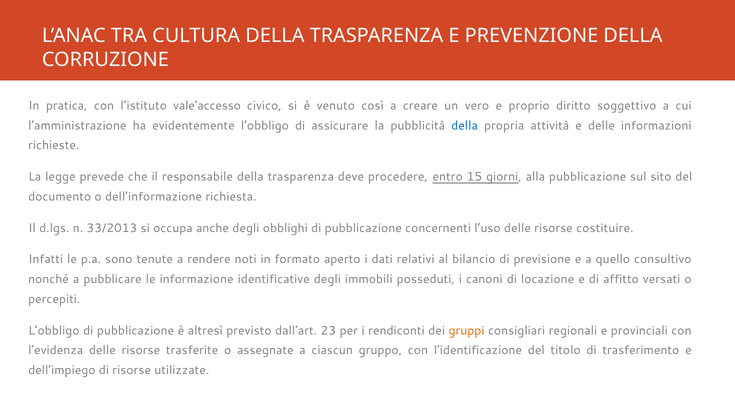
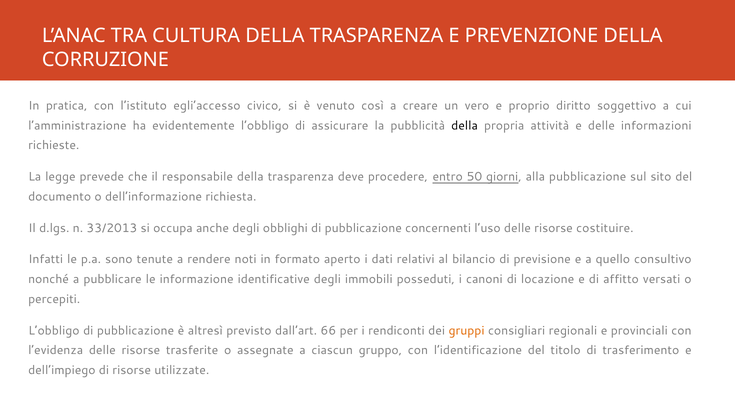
vale’accesso: vale’accesso -> egli’accesso (207, 105)
della colour: blue -> black (465, 125)
15: 15 -> 50 (474, 176)
23: 23 -> 66 (328, 330)
